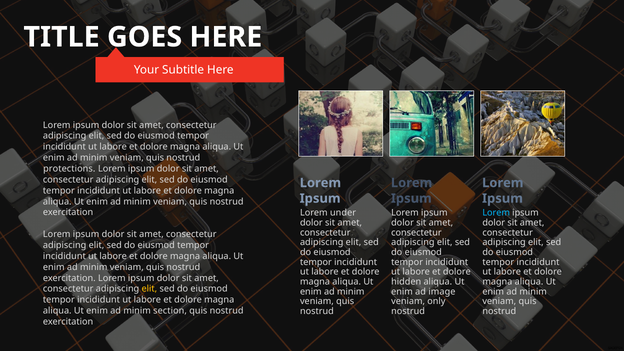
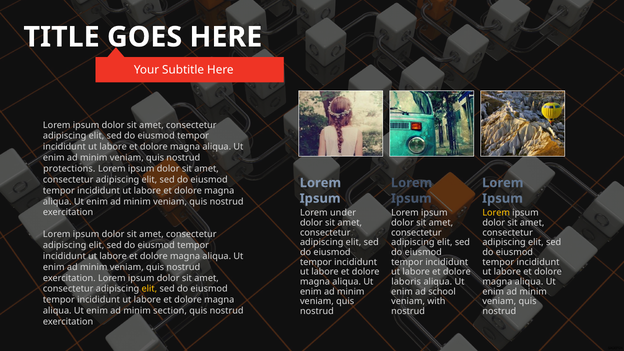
Lorem colour: light blue -> yellow (496, 213)
hidden: hidden -> laboris (406, 282)
image: image -> school (442, 292)
only: only -> with (436, 301)
